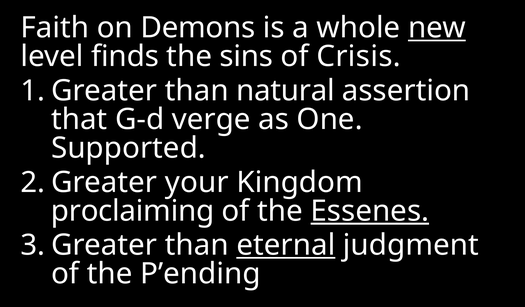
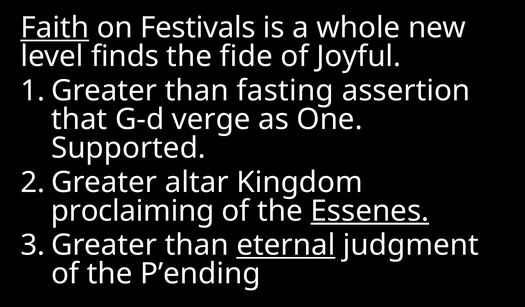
Faith underline: none -> present (55, 28)
Demons: Demons -> Festivals (198, 28)
new underline: present -> none (437, 28)
sins: sins -> fide (246, 57)
Crisis: Crisis -> Joyful (359, 57)
natural: natural -> fasting (285, 91)
your: your -> altar (197, 183)
